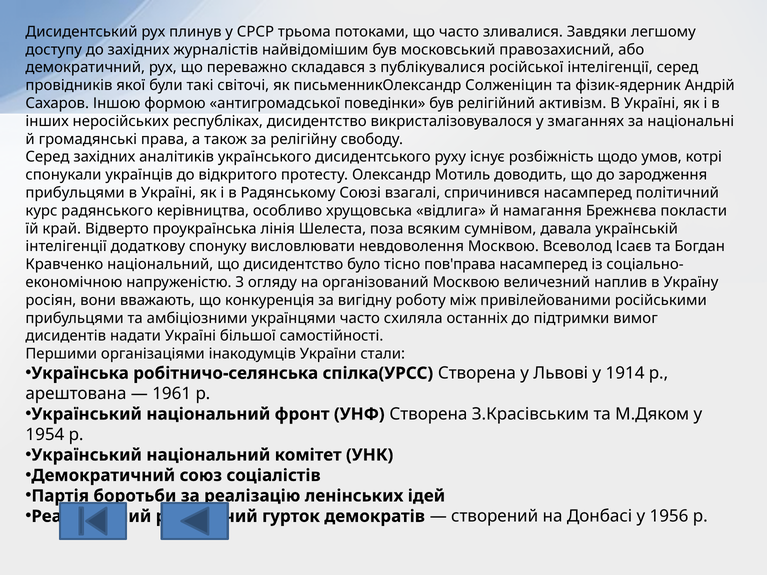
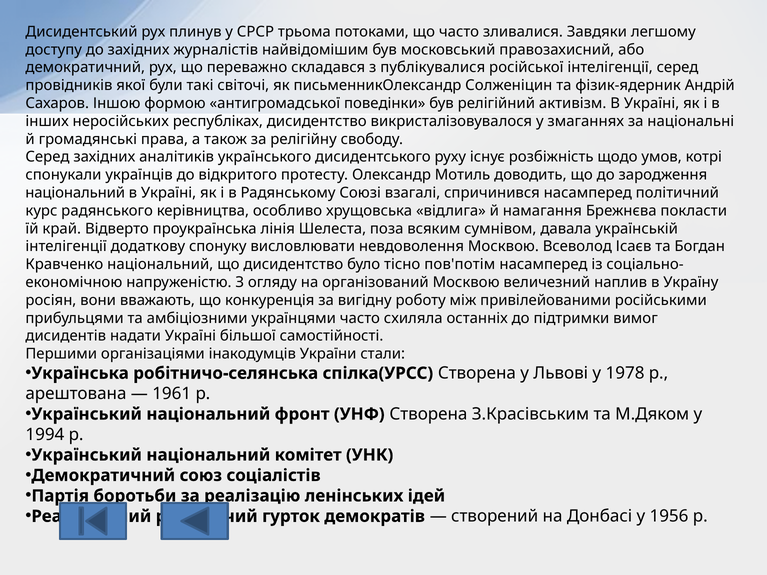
прибульцями: прибульцями -> національний (75, 193)
пов'права: пов'права -> пов'потім (460, 265)
1914: 1914 -> 1978 (625, 373)
1954: 1954 -> 1994 (45, 435)
